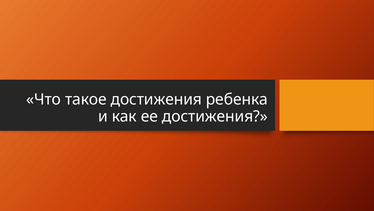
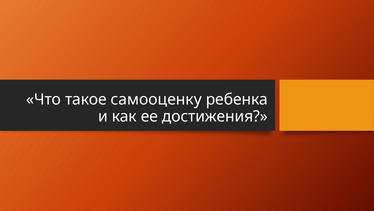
такое достижения: достижения -> самооценку (156, 99)
